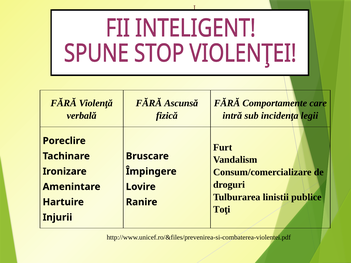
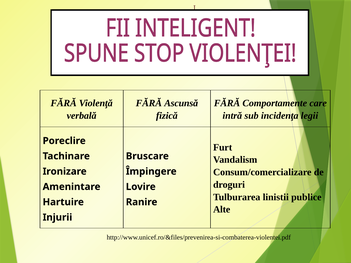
Toţi: Toţi -> Alte (222, 210)
